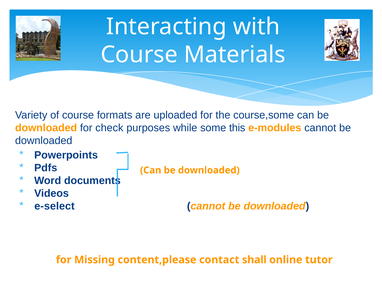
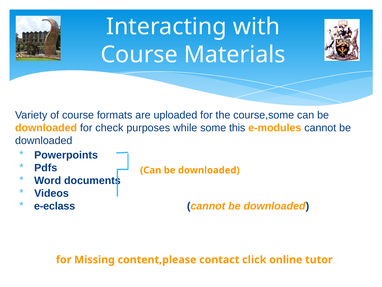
e-select: e-select -> e-eclass (55, 206)
shall: shall -> click (254, 259)
